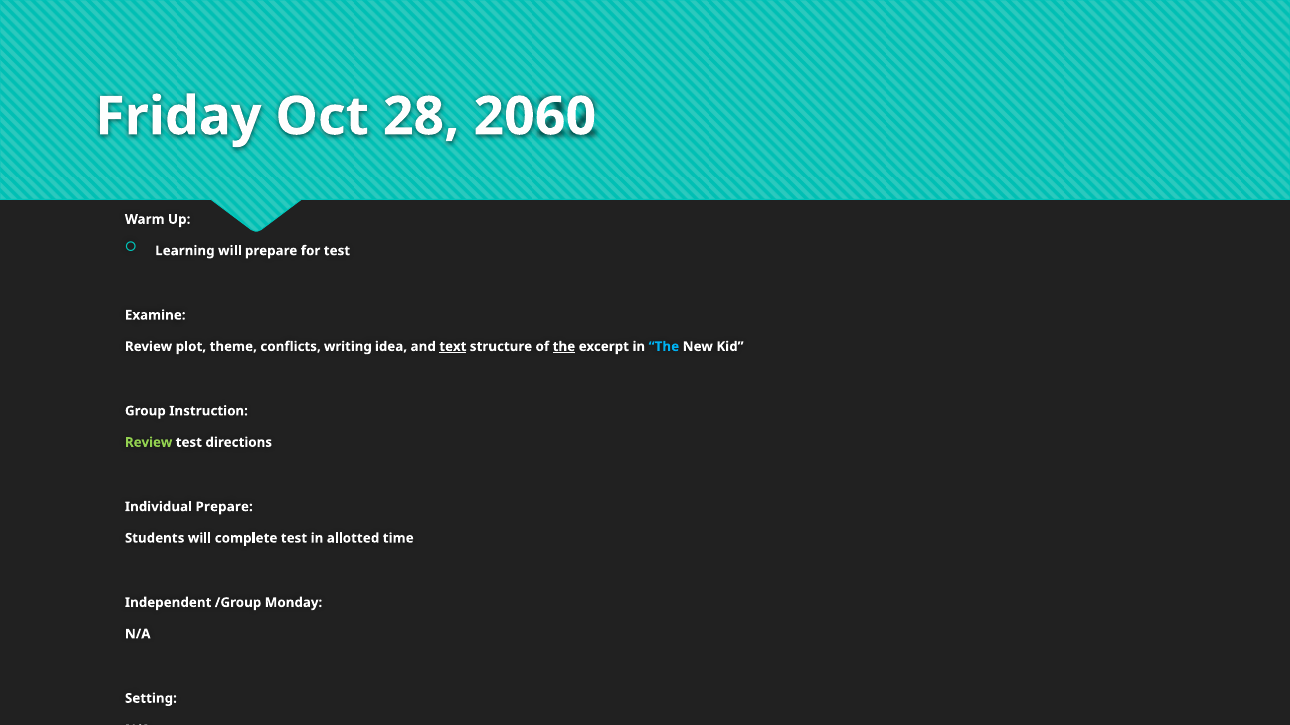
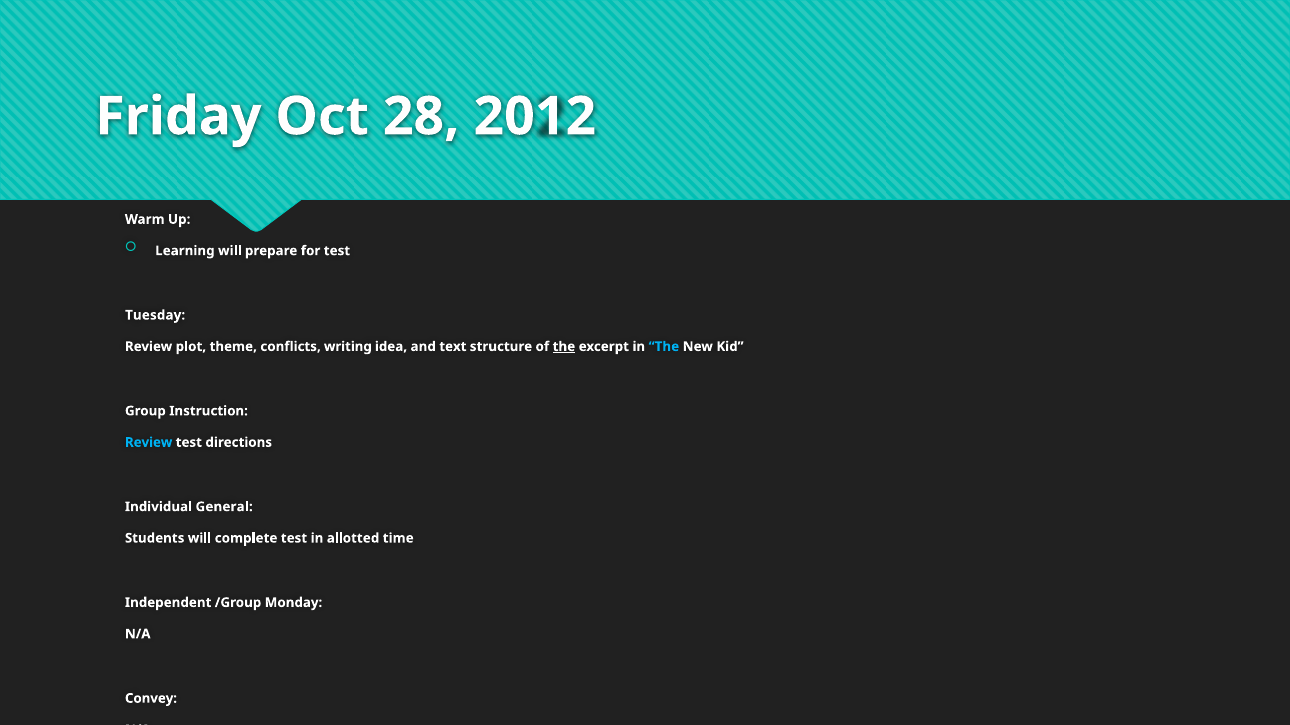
2060: 2060 -> 2012 (535, 117)
Examine: Examine -> Tuesday (155, 315)
text underline: present -> none (453, 347)
Review colour: light green -> light blue (149, 443)
Individual Prepare: Prepare -> General (224, 507)
Setting: Setting -> Convey (151, 699)
